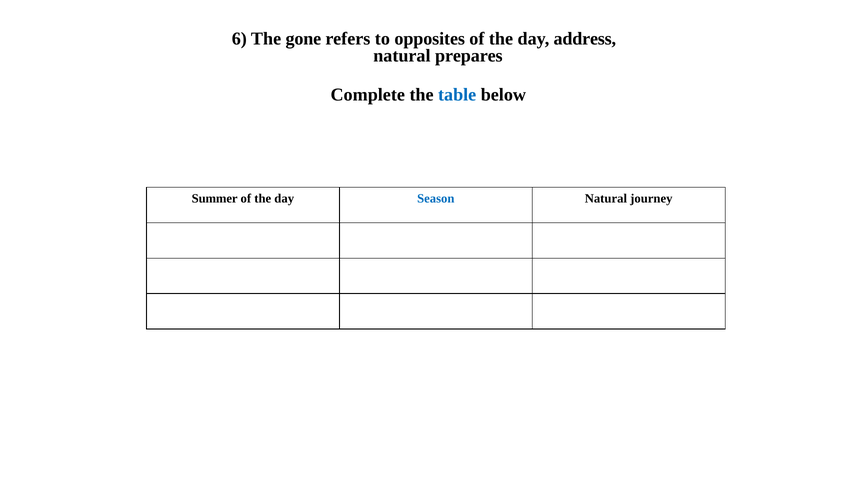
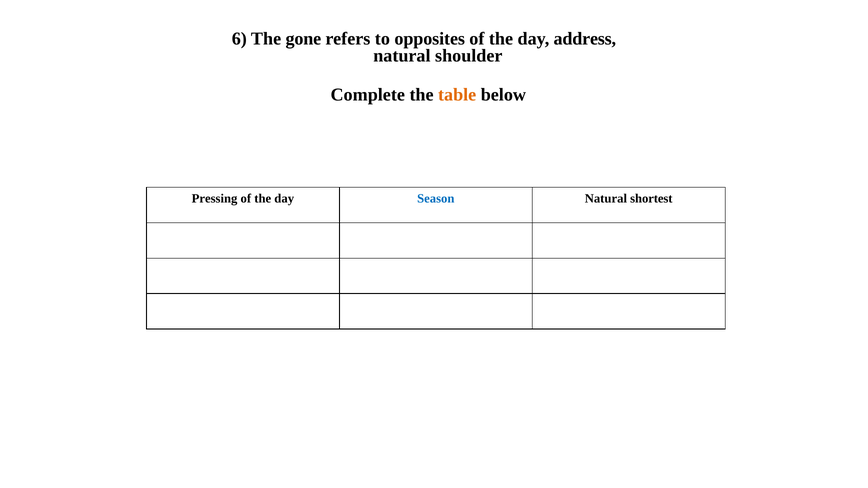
prepares: prepares -> shoulder (469, 56)
table colour: blue -> orange (457, 95)
Summer: Summer -> Pressing (215, 199)
journey: journey -> shortest (651, 199)
